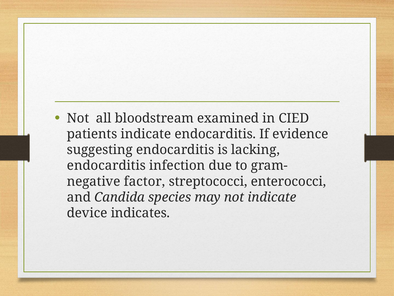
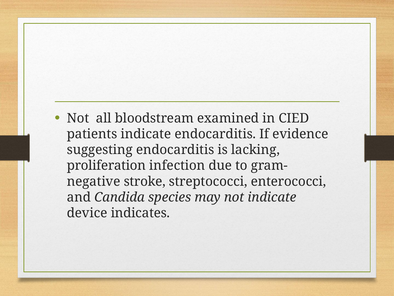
endocarditis: endocarditis -> proliferation (106, 165)
factor: factor -> stroke (145, 181)
